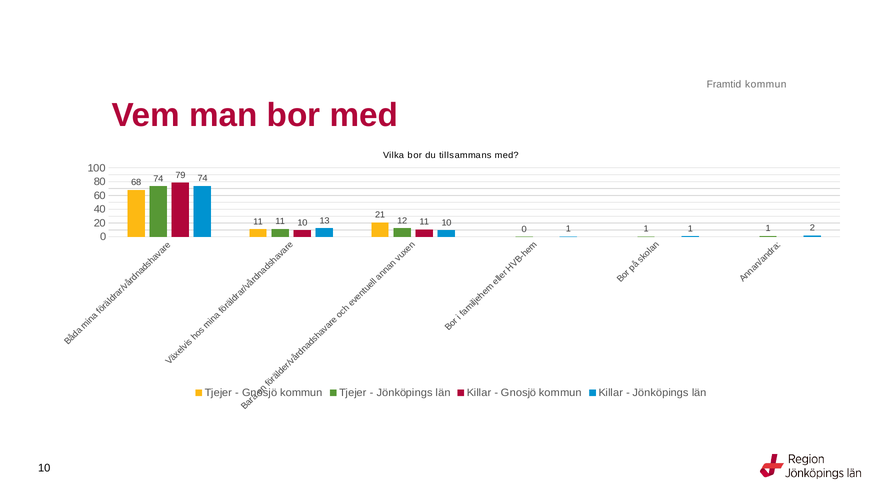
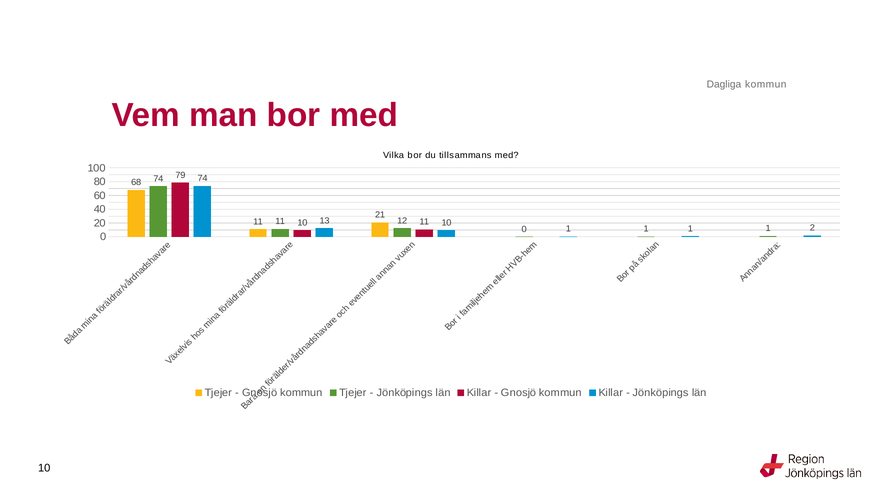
Framtid: Framtid -> Dagliga (724, 84)
